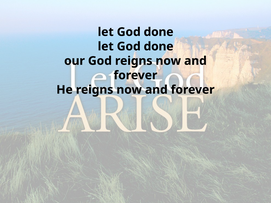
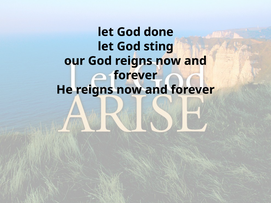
done: done -> sting (159, 46)
